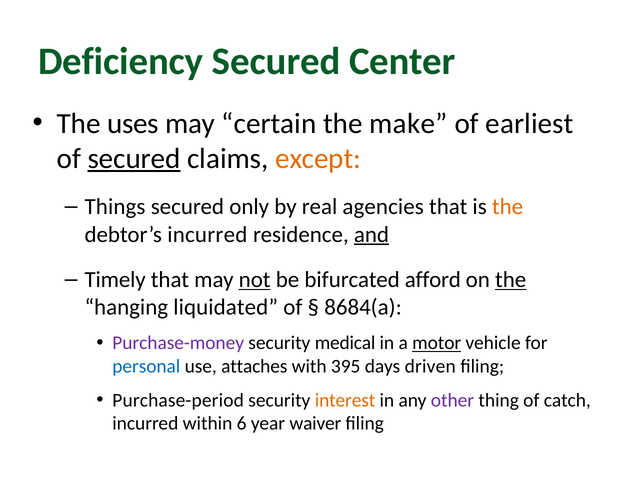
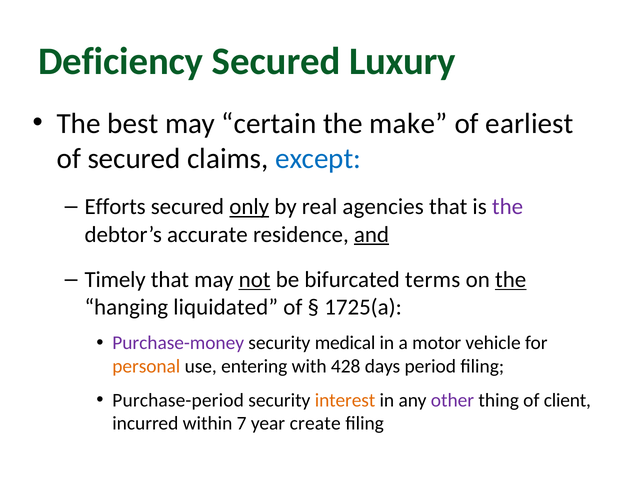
Center: Center -> Luxury (402, 62)
uses: uses -> best (133, 123)
secured underline: present -> none (134, 158)
except colour: orange -> blue (318, 158)
Things: Things -> Efforts (115, 207)
only underline: none -> present (249, 207)
the colour: orange -> purple (508, 207)
debtor’s incurred: incurred -> accurate (207, 234)
afford: afford -> terms (433, 280)
8684(a: 8684(a -> 1725(a (363, 307)
motor underline: present -> none (437, 343)
personal colour: blue -> orange (146, 366)
attaches: attaches -> entering (254, 366)
395: 395 -> 428 (346, 366)
driven: driven -> period (430, 366)
catch: catch -> client (567, 400)
6: 6 -> 7 (242, 424)
waiver: waiver -> create (315, 424)
